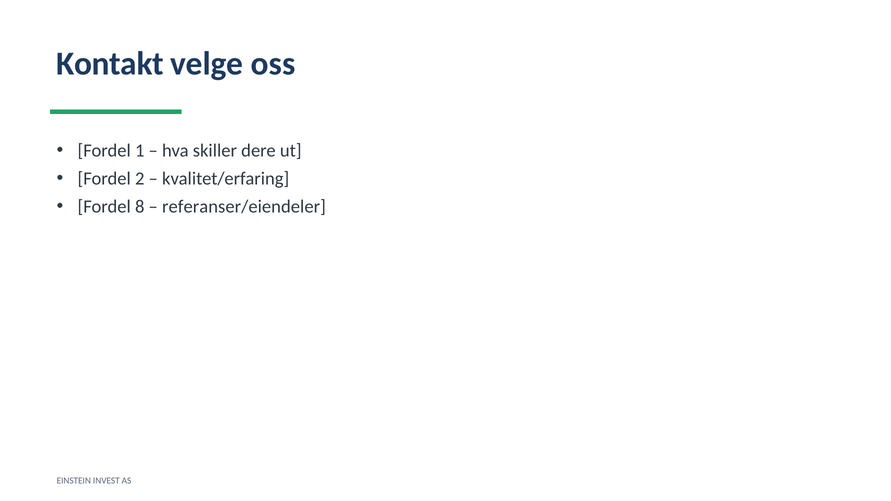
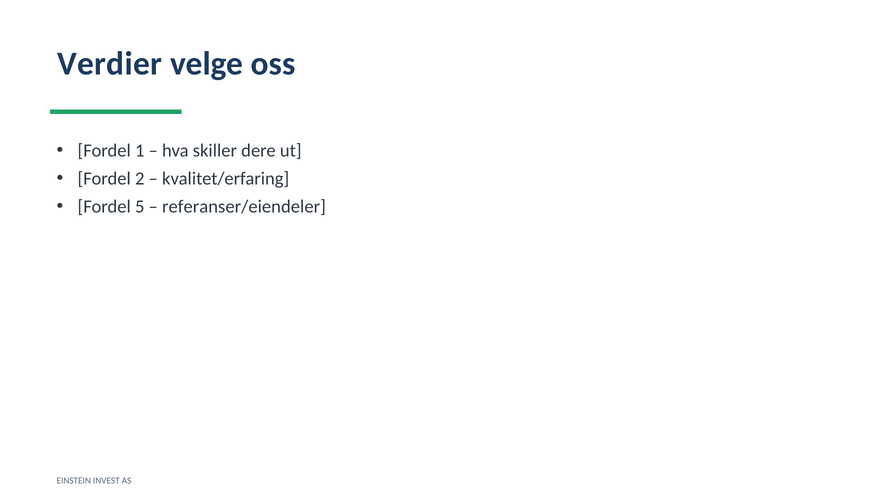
Kontakt: Kontakt -> Verdier (110, 64)
8: 8 -> 5 (140, 207)
